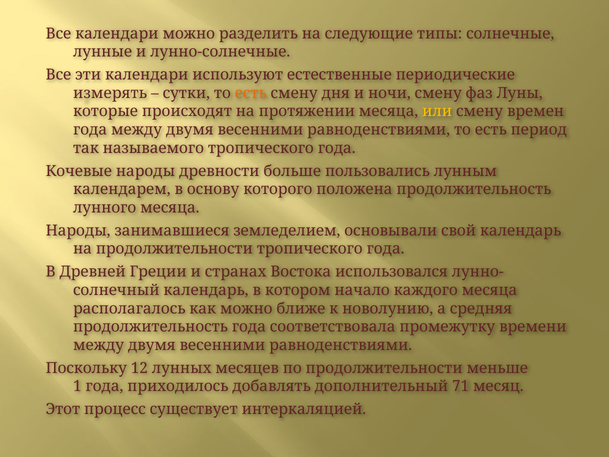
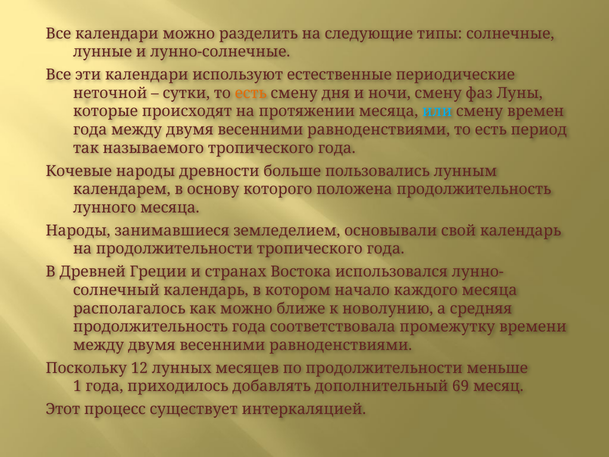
измерять: измерять -> неточной (110, 93)
или colour: yellow -> light blue (437, 111)
71: 71 -> 69 (461, 386)
